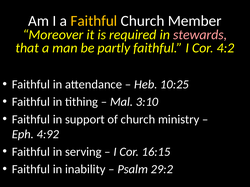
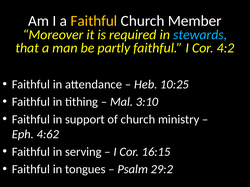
stewards colour: pink -> light blue (200, 35)
4:92: 4:92 -> 4:62 (48, 135)
inability: inability -> tongues (85, 170)
